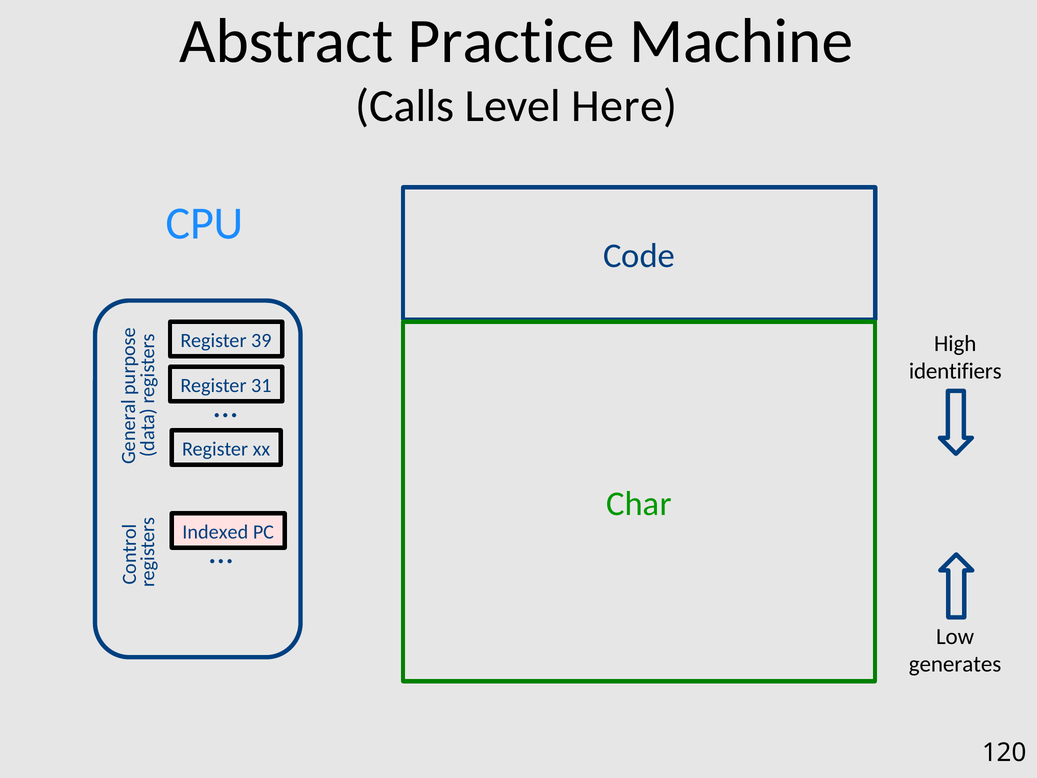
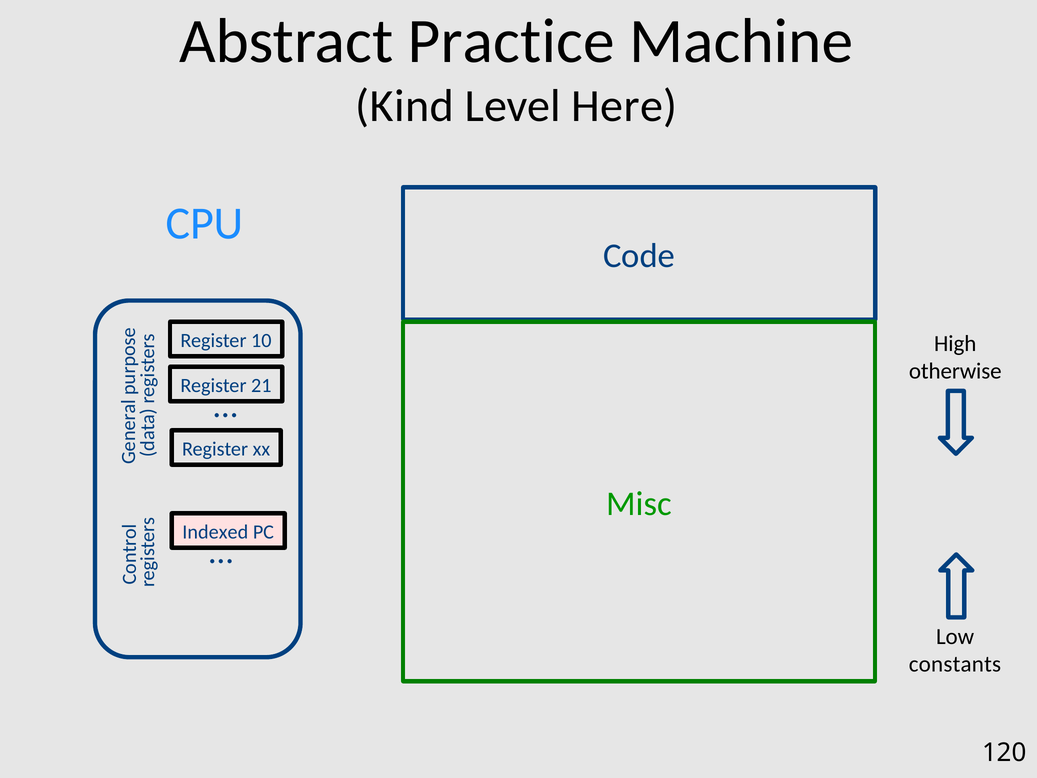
Calls: Calls -> Kind (405, 106)
39: 39 -> 10 (261, 340)
identifiers: identifiers -> otherwise (955, 371)
31: 31 -> 21 (261, 385)
Char: Char -> Misc (639, 504)
generates: generates -> constants (955, 664)
